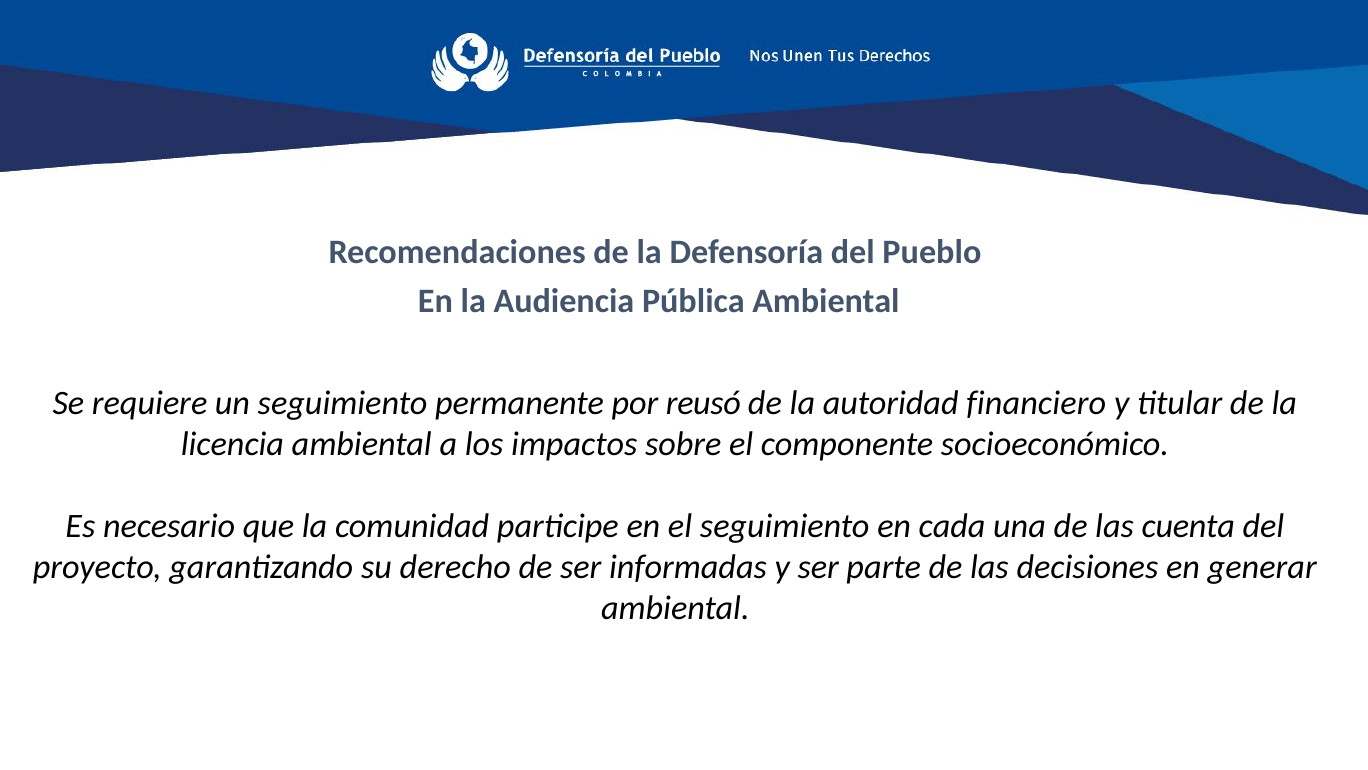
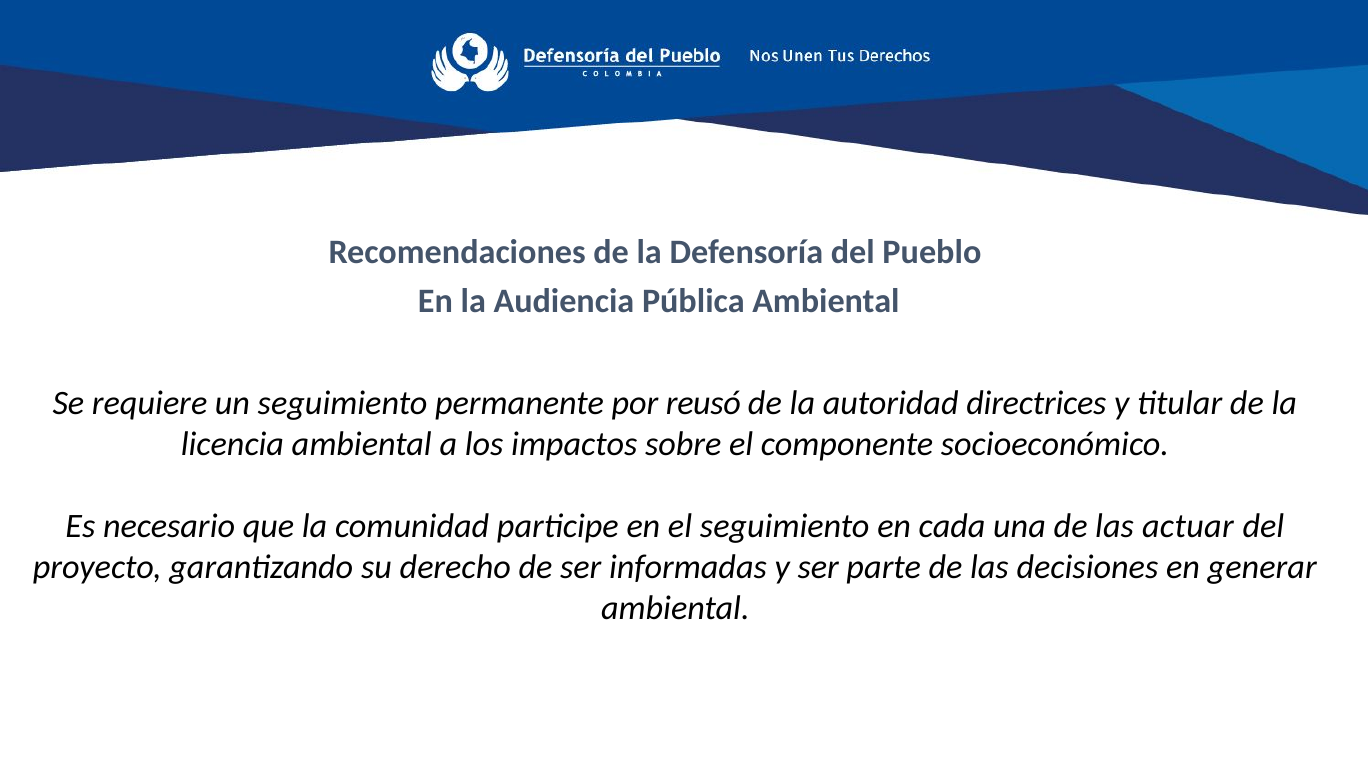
financiero: financiero -> directrices (1036, 403)
cuenta: cuenta -> actuar (1188, 526)
